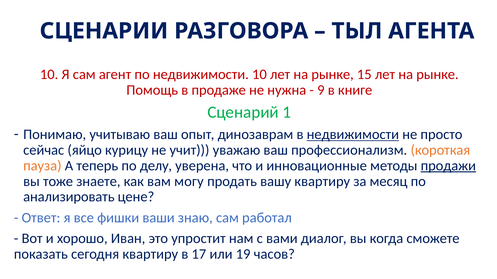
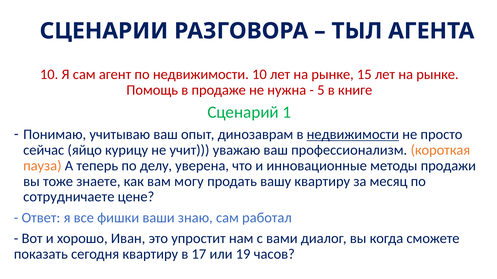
9: 9 -> 5 (321, 90)
продажи underline: present -> none (448, 166)
анализировать: анализировать -> сотрудничаете (69, 197)
